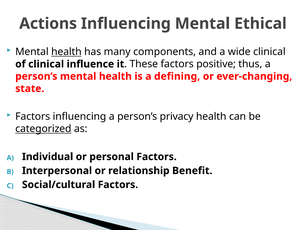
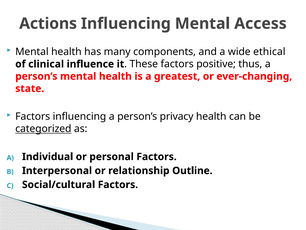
Ethical: Ethical -> Access (260, 24)
health underline: present -> none (66, 52)
wide clinical: clinical -> ethical (269, 52)
defining: defining -> greatest (177, 76)
Benefit: Benefit -> Outline (192, 170)
